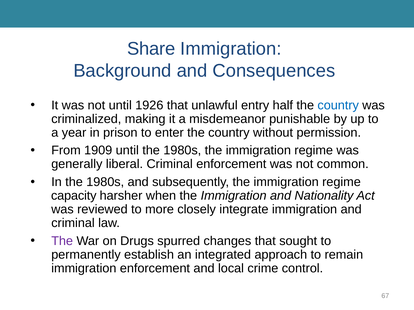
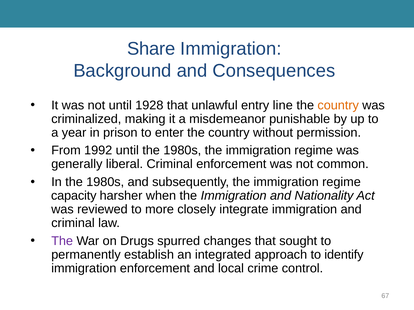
1926: 1926 -> 1928 (149, 105)
half: half -> line (283, 105)
country colour: blue -> orange (338, 105)
1909: 1909 -> 1992 (98, 151)
remain: remain -> identify (344, 255)
